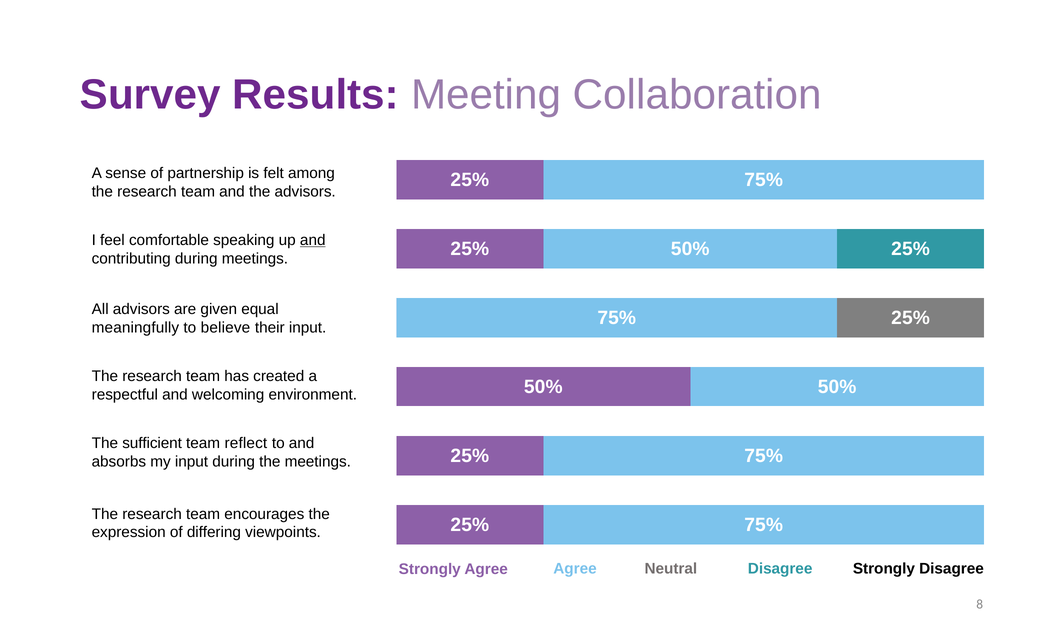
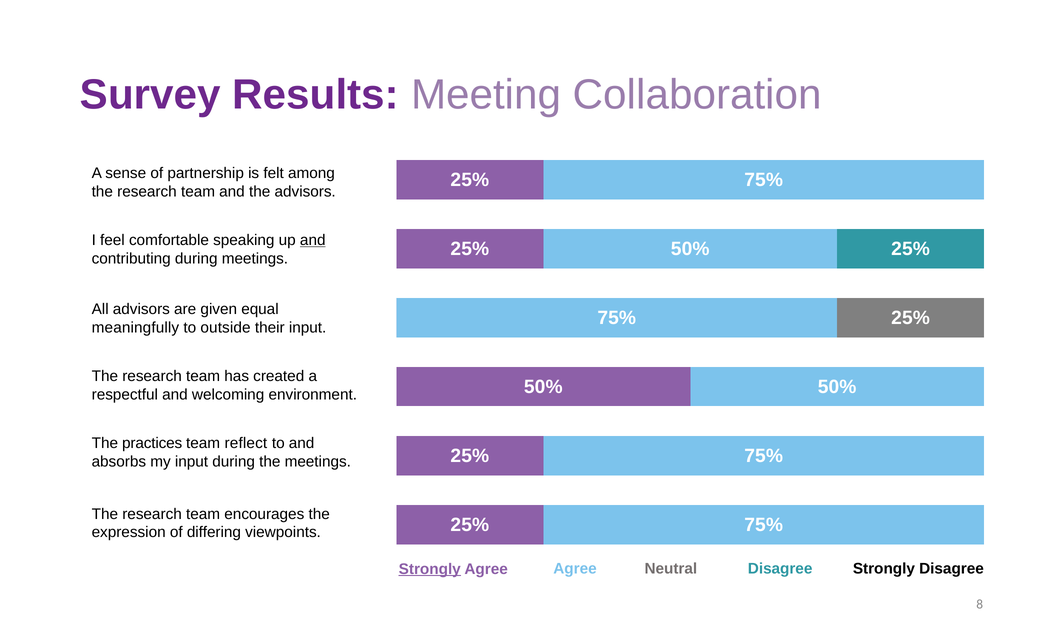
believe: believe -> outside (226, 327)
sufficient: sufficient -> practices (152, 443)
Strongly underline: none -> present (430, 569)
